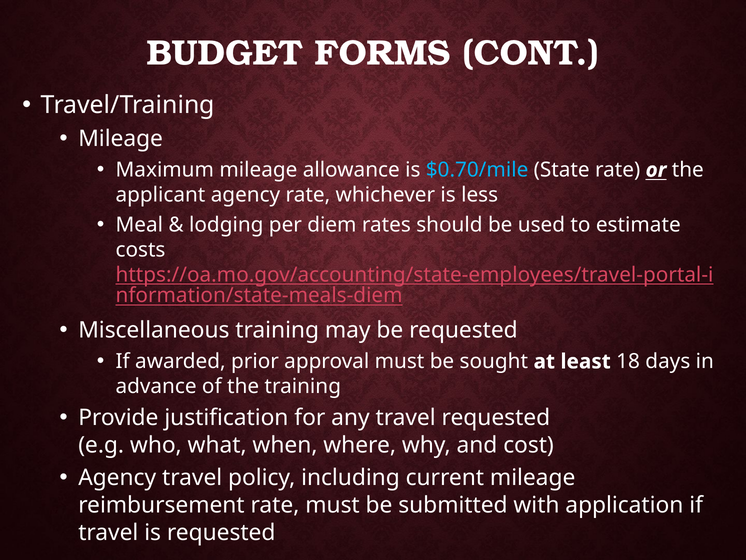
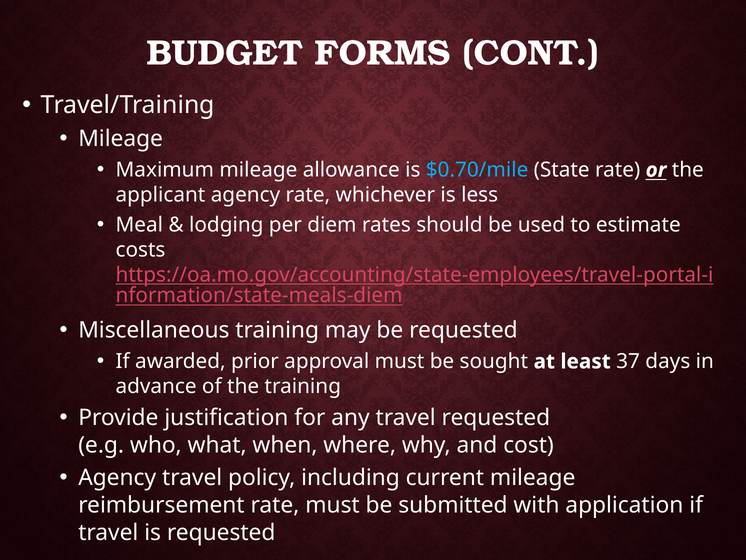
18: 18 -> 37 (628, 361)
